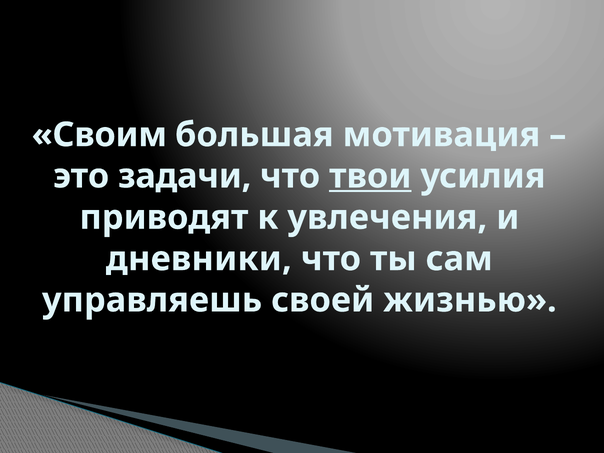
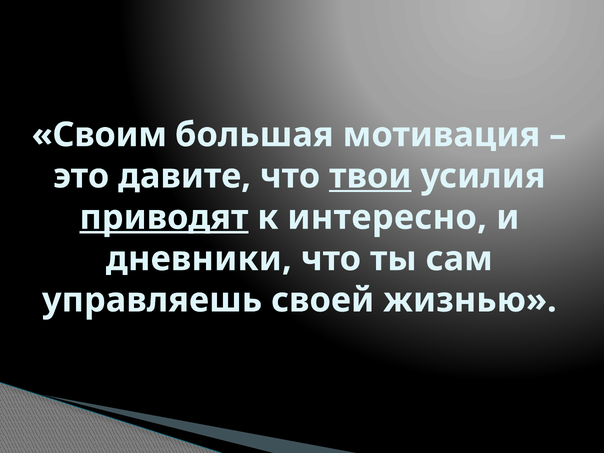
задачи: задачи -> давите (185, 176)
приводят underline: none -> present (164, 217)
увлечения: увлечения -> интересно (387, 217)
